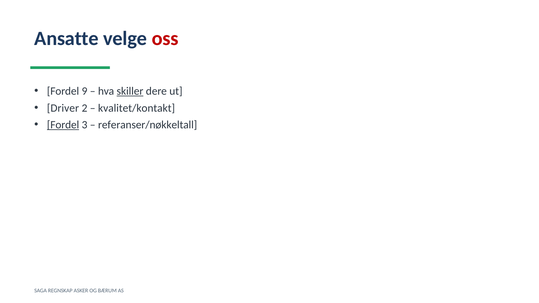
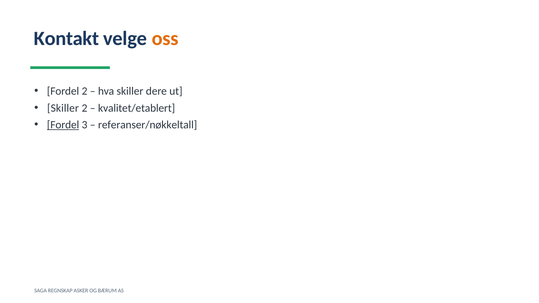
Ansatte: Ansatte -> Kontakt (67, 38)
oss colour: red -> orange (165, 38)
Fordel 9: 9 -> 2 (85, 91)
skiller underline: present -> none (130, 91)
Driver: Driver -> Skiller (63, 108)
kvalitet/kontakt: kvalitet/kontakt -> kvalitet/etablert (137, 108)
